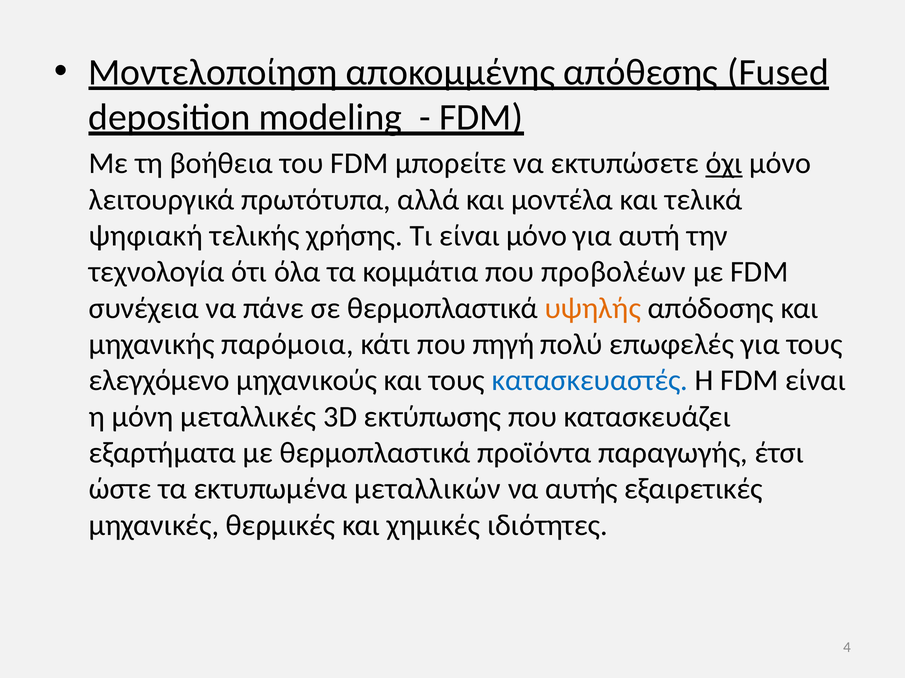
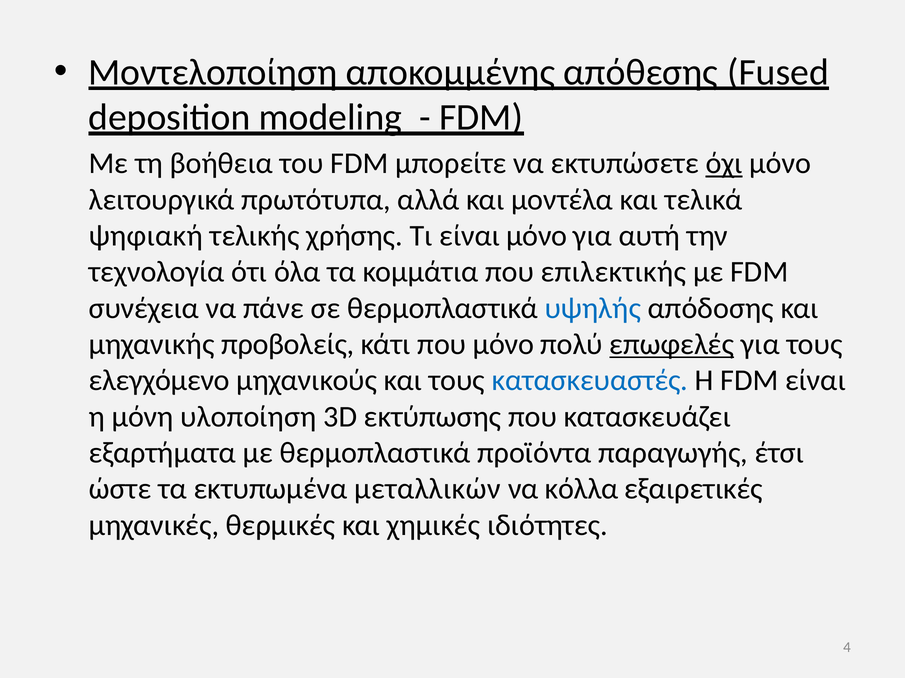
προβολέων: προβολέων -> επιλεκτικής (613, 272)
υψηλής colour: orange -> blue (593, 309)
παρόμοια: παρόμοια -> προβολείς (288, 345)
που πηγή: πηγή -> μόνο (503, 345)
επωφελές underline: none -> present (672, 345)
μεταλλικές: μεταλλικές -> υλοποίηση (248, 417)
αυτής: αυτής -> κόλλα (582, 490)
